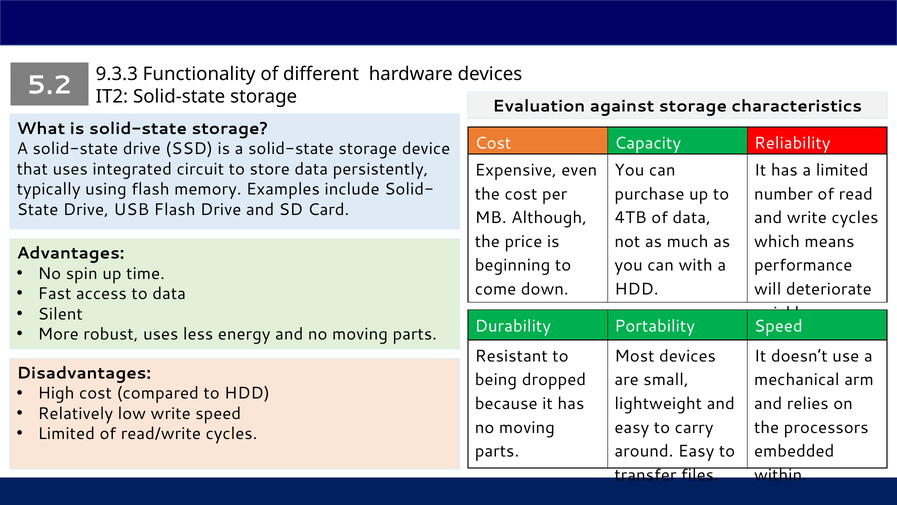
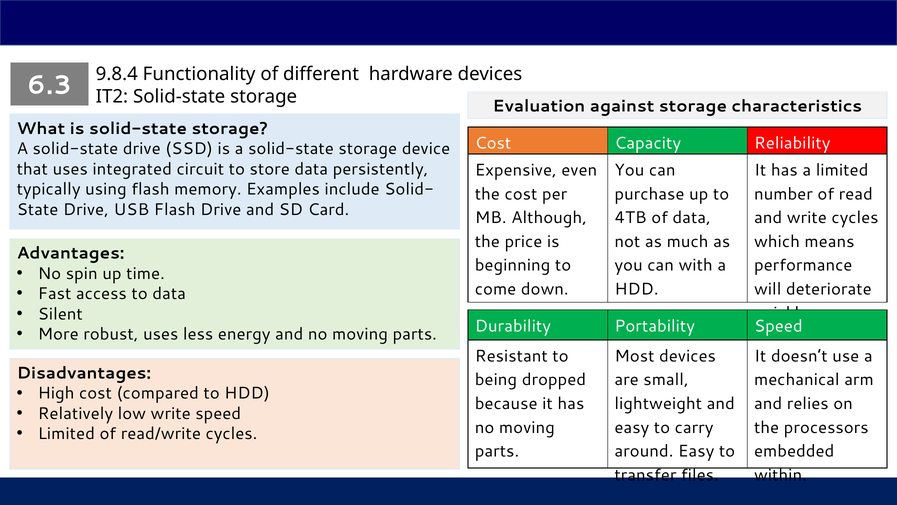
9.3.3: 9.3.3 -> 9.8.4 (117, 74)
5.2: 5.2 -> 6.3 (50, 85)
